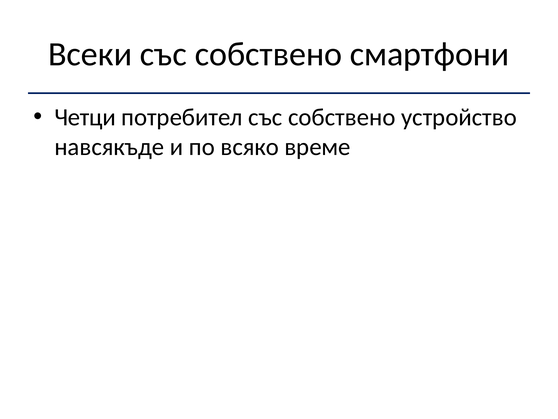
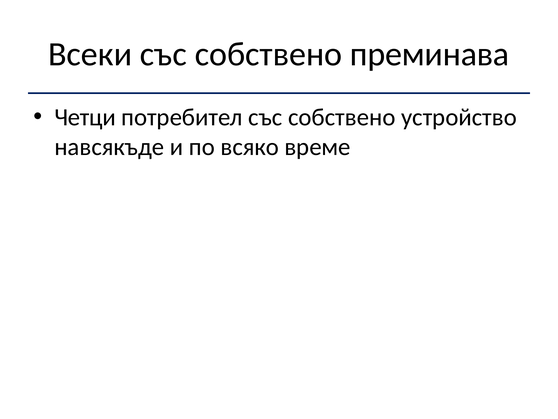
смартфони: смартфони -> преминава (430, 54)
